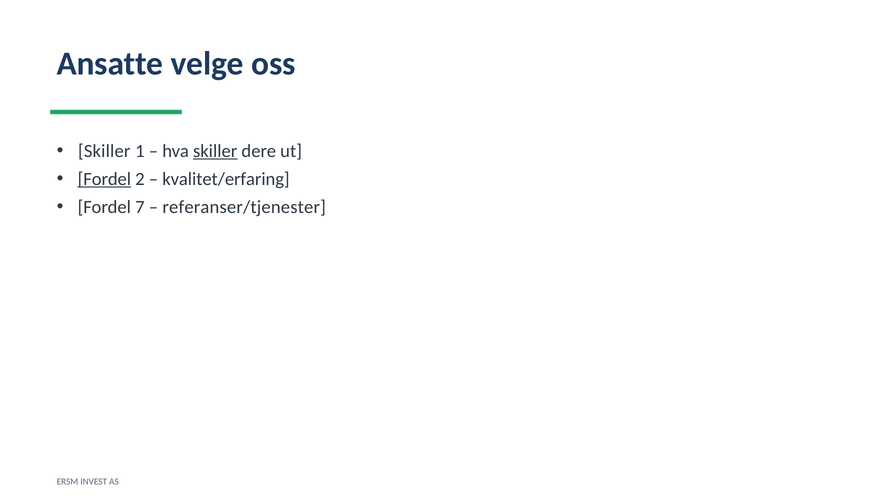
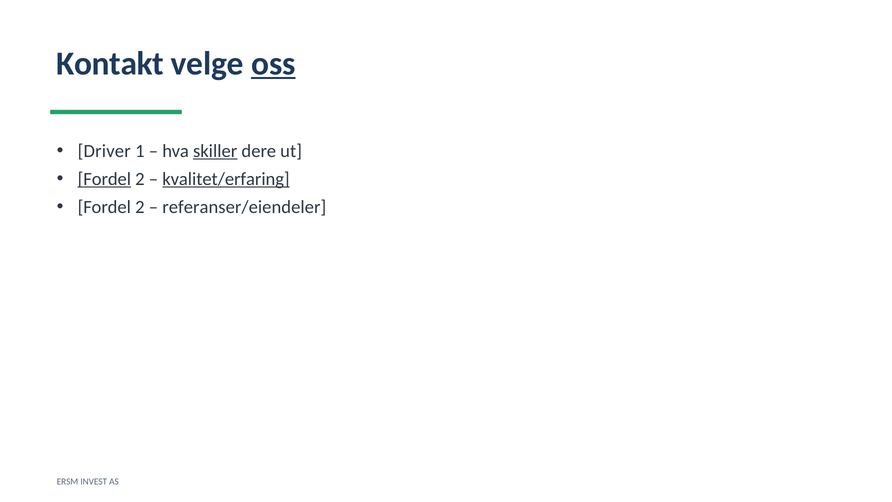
Ansatte: Ansatte -> Kontakt (110, 64)
oss underline: none -> present (273, 64)
Skiller: Skiller -> Driver (104, 151)
kvalitet/erfaring underline: none -> present (226, 179)
7: 7 -> 2 (140, 207)
referanser/tjenester: referanser/tjenester -> referanser/eiendeler (244, 207)
